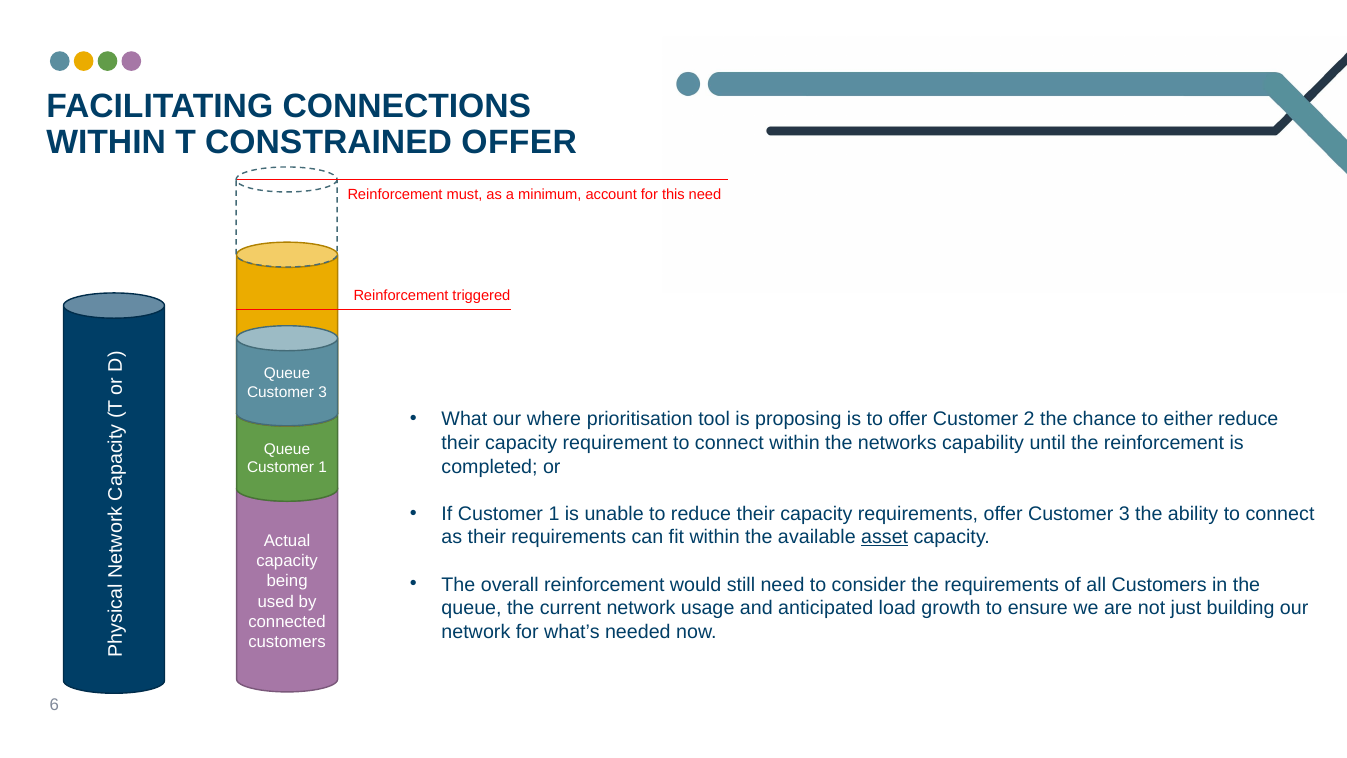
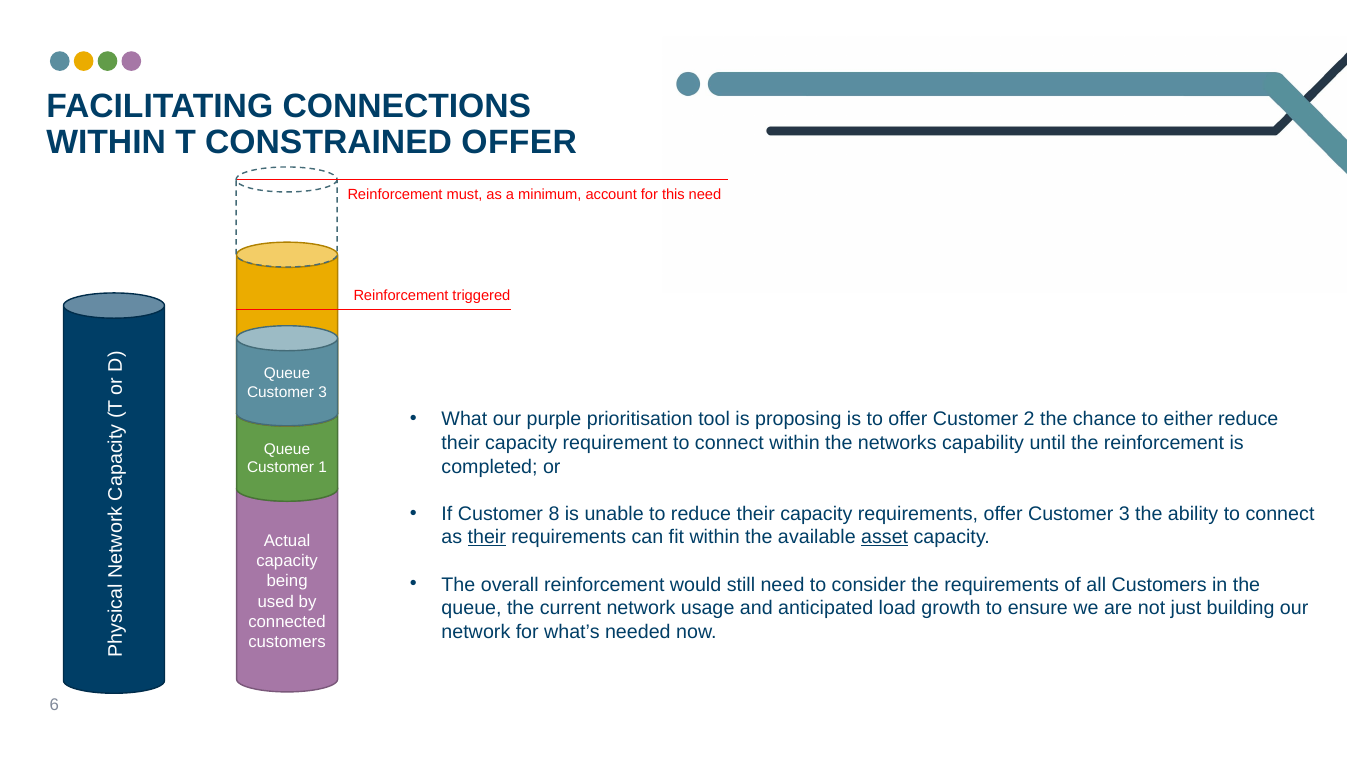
where: where -> purple (554, 419)
If Customer 1: 1 -> 8 (554, 514)
their underline: none -> present (487, 537)
